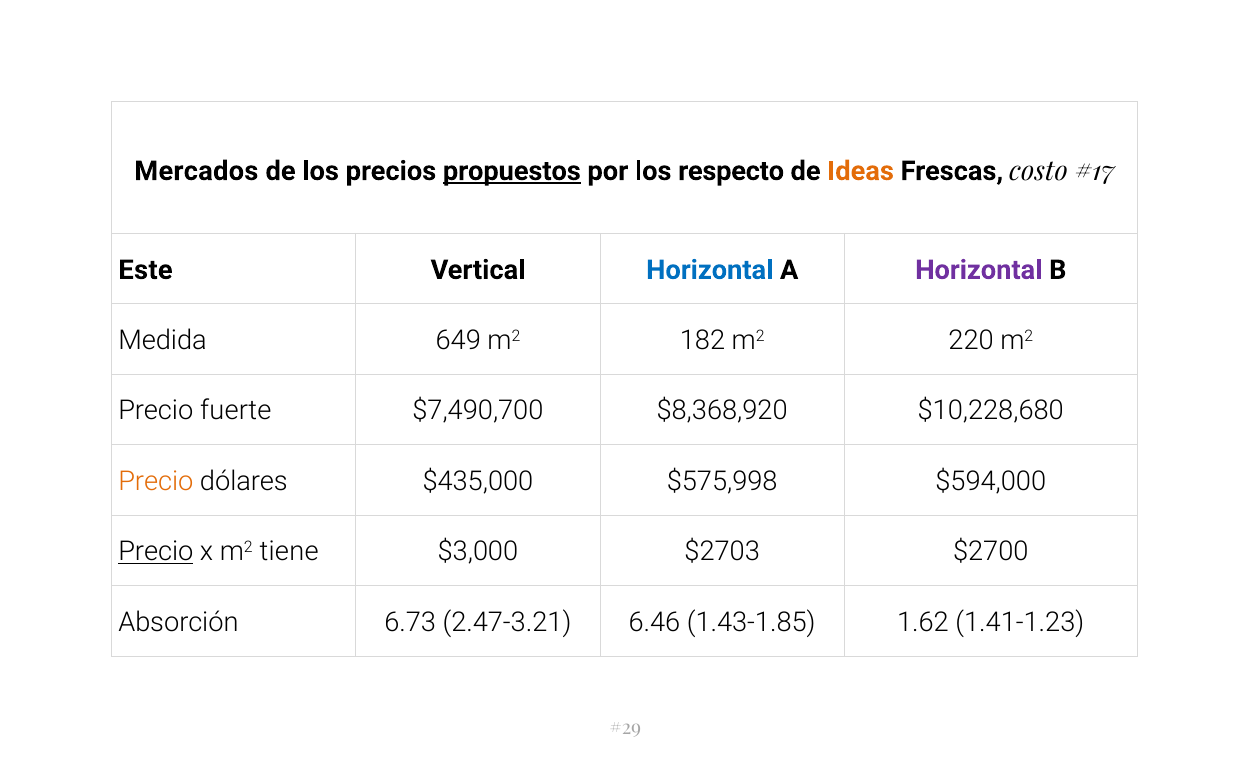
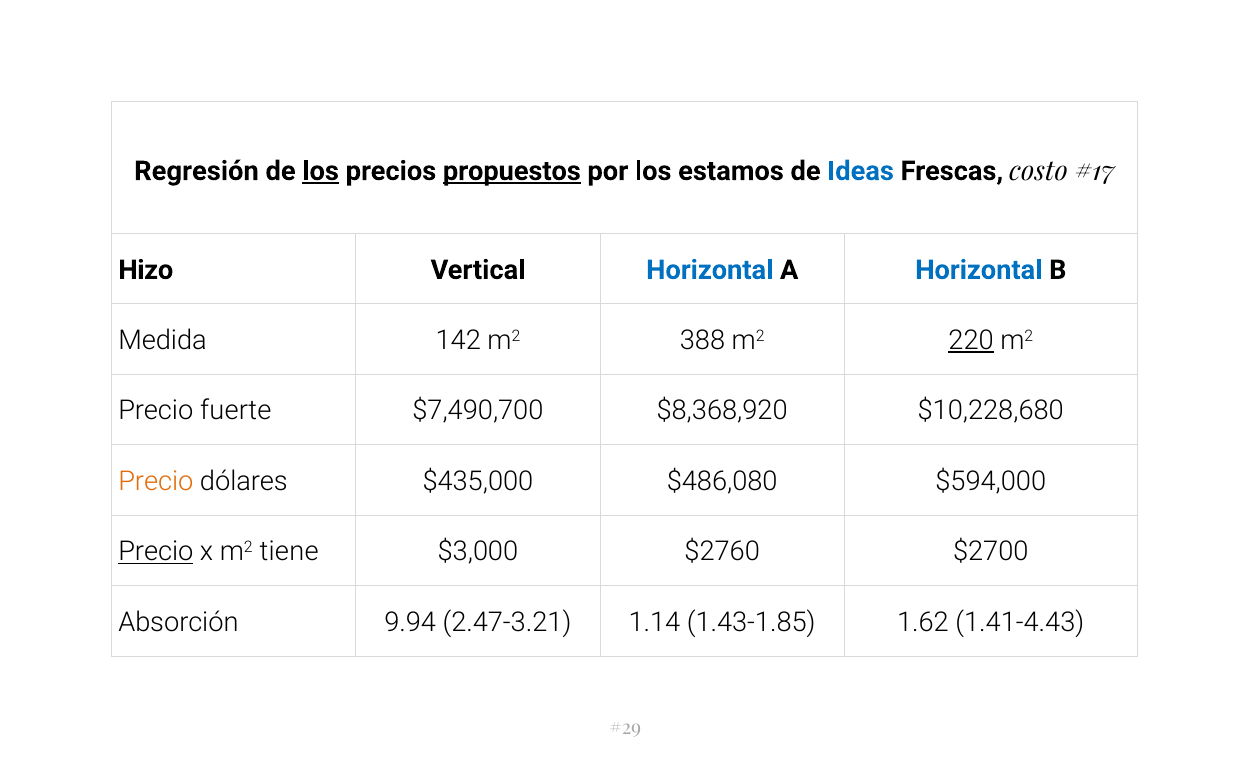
Mercados: Mercados -> Regresión (196, 171)
los underline: none -> present (321, 171)
respecto: respecto -> estamos (731, 171)
Ideas colour: orange -> blue (861, 171)
Este: Este -> Hizo (146, 270)
Horizontal colour: purple -> blue (979, 270)
649: 649 -> 142 (458, 341)
182: 182 -> 388 (702, 341)
220 underline: none -> present (971, 341)
$575,998: $575,998 -> $486,080 (722, 482)
$2703: $2703 -> $2760 (722, 552)
6.73: 6.73 -> 9.94 (410, 623)
6.46: 6.46 -> 1.14 (654, 623)
1.41-1.23: 1.41-1.23 -> 1.41-4.43 (1020, 623)
